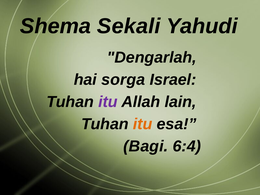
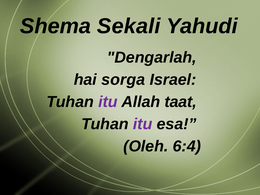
lain: lain -> taat (181, 102)
itu colour: orange -> purple (143, 124)
Bagi: Bagi -> Oleh (146, 146)
